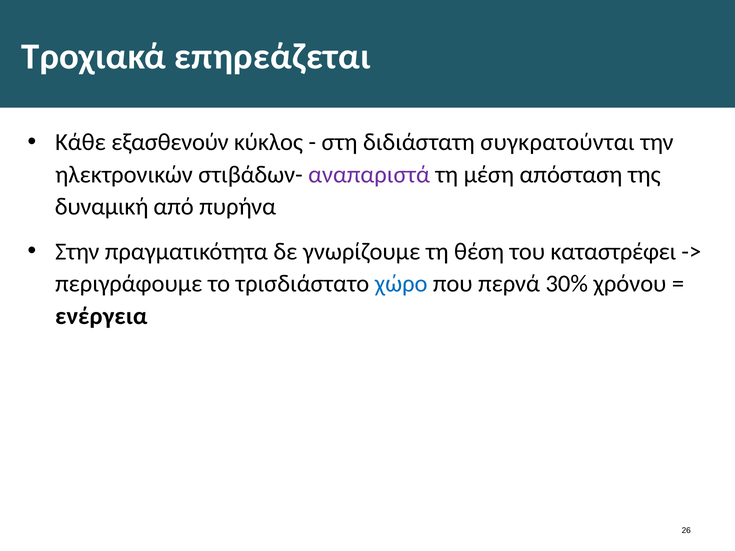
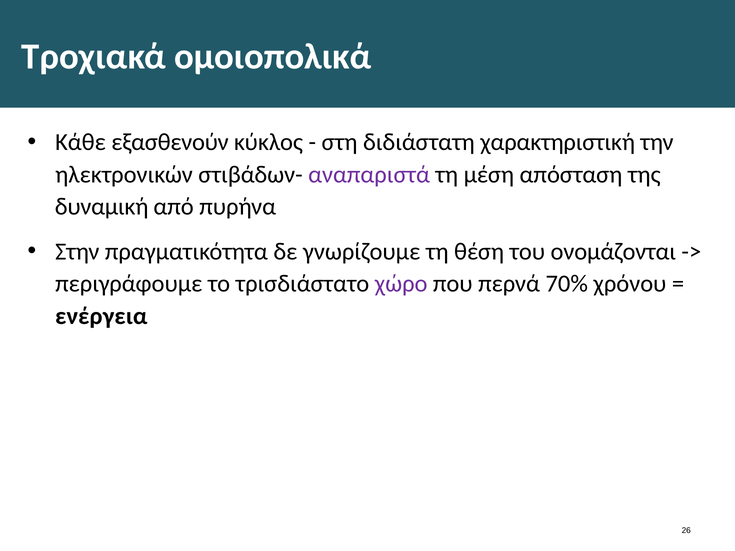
επηρεάζεται: επηρεάζεται -> ομοιοπολικά (273, 56)
συγκρατούνται: συγκρατούνται -> χαρακτηριστική (558, 142)
καταστρέφει: καταστρέφει -> ονομάζονται (613, 252)
χώρο colour: blue -> purple (401, 284)
30%: 30% -> 70% (567, 284)
